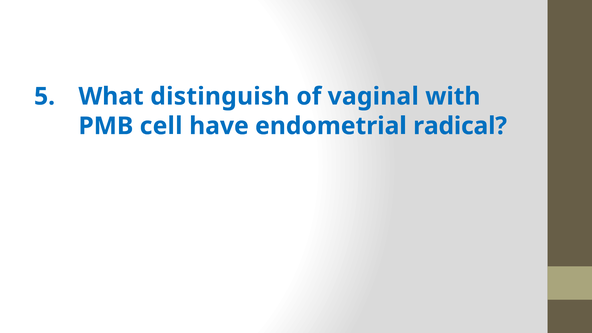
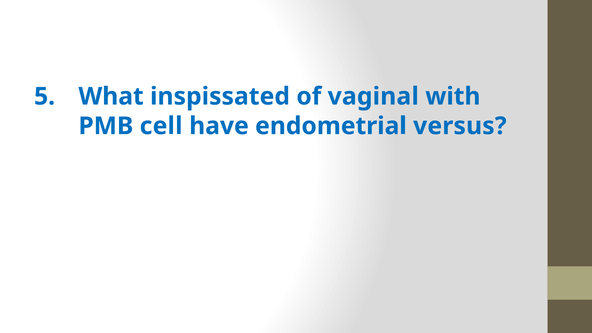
distinguish: distinguish -> inspissated (220, 96)
radical: radical -> versus (460, 126)
